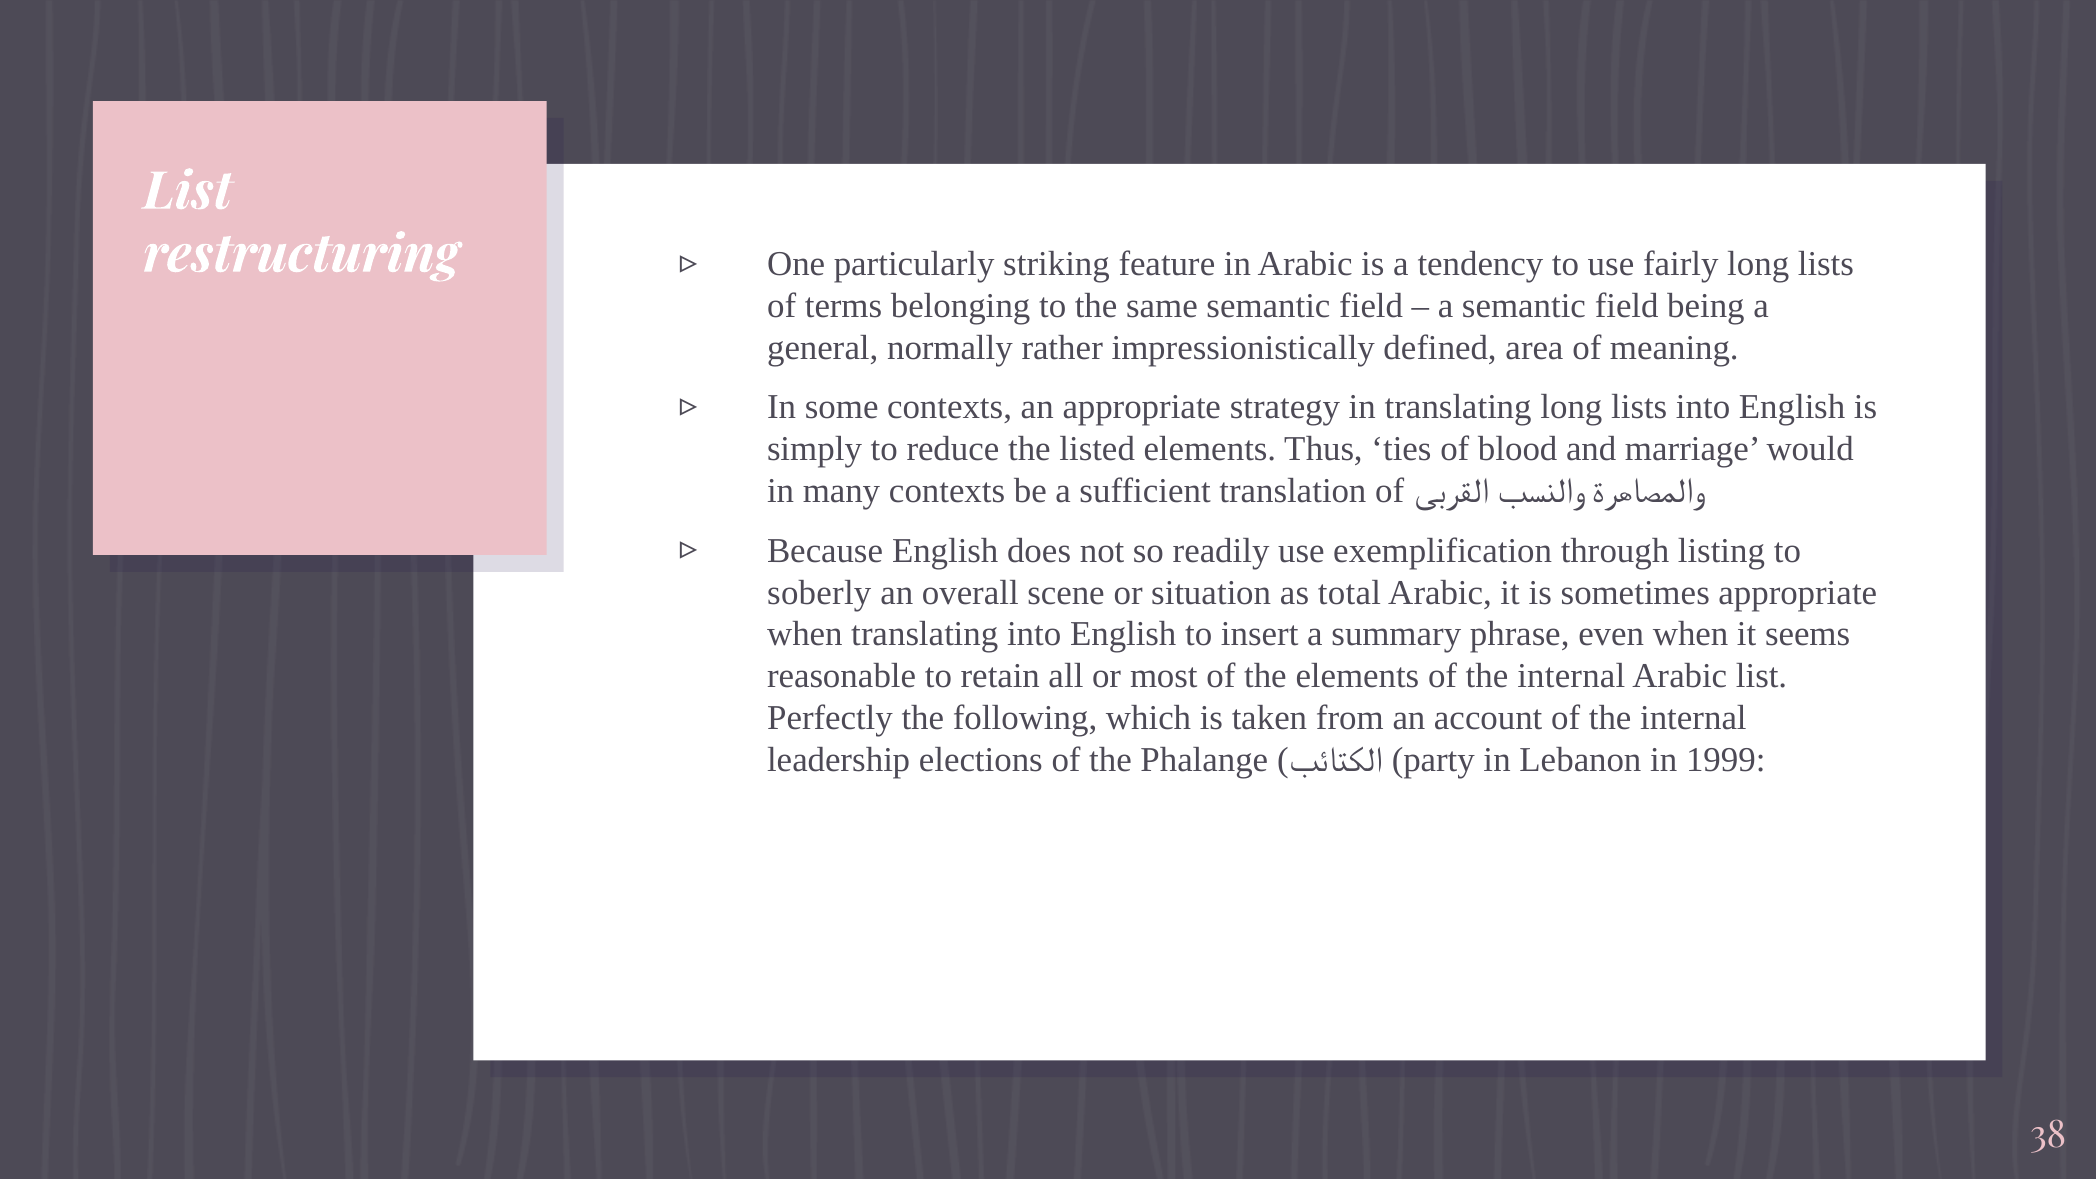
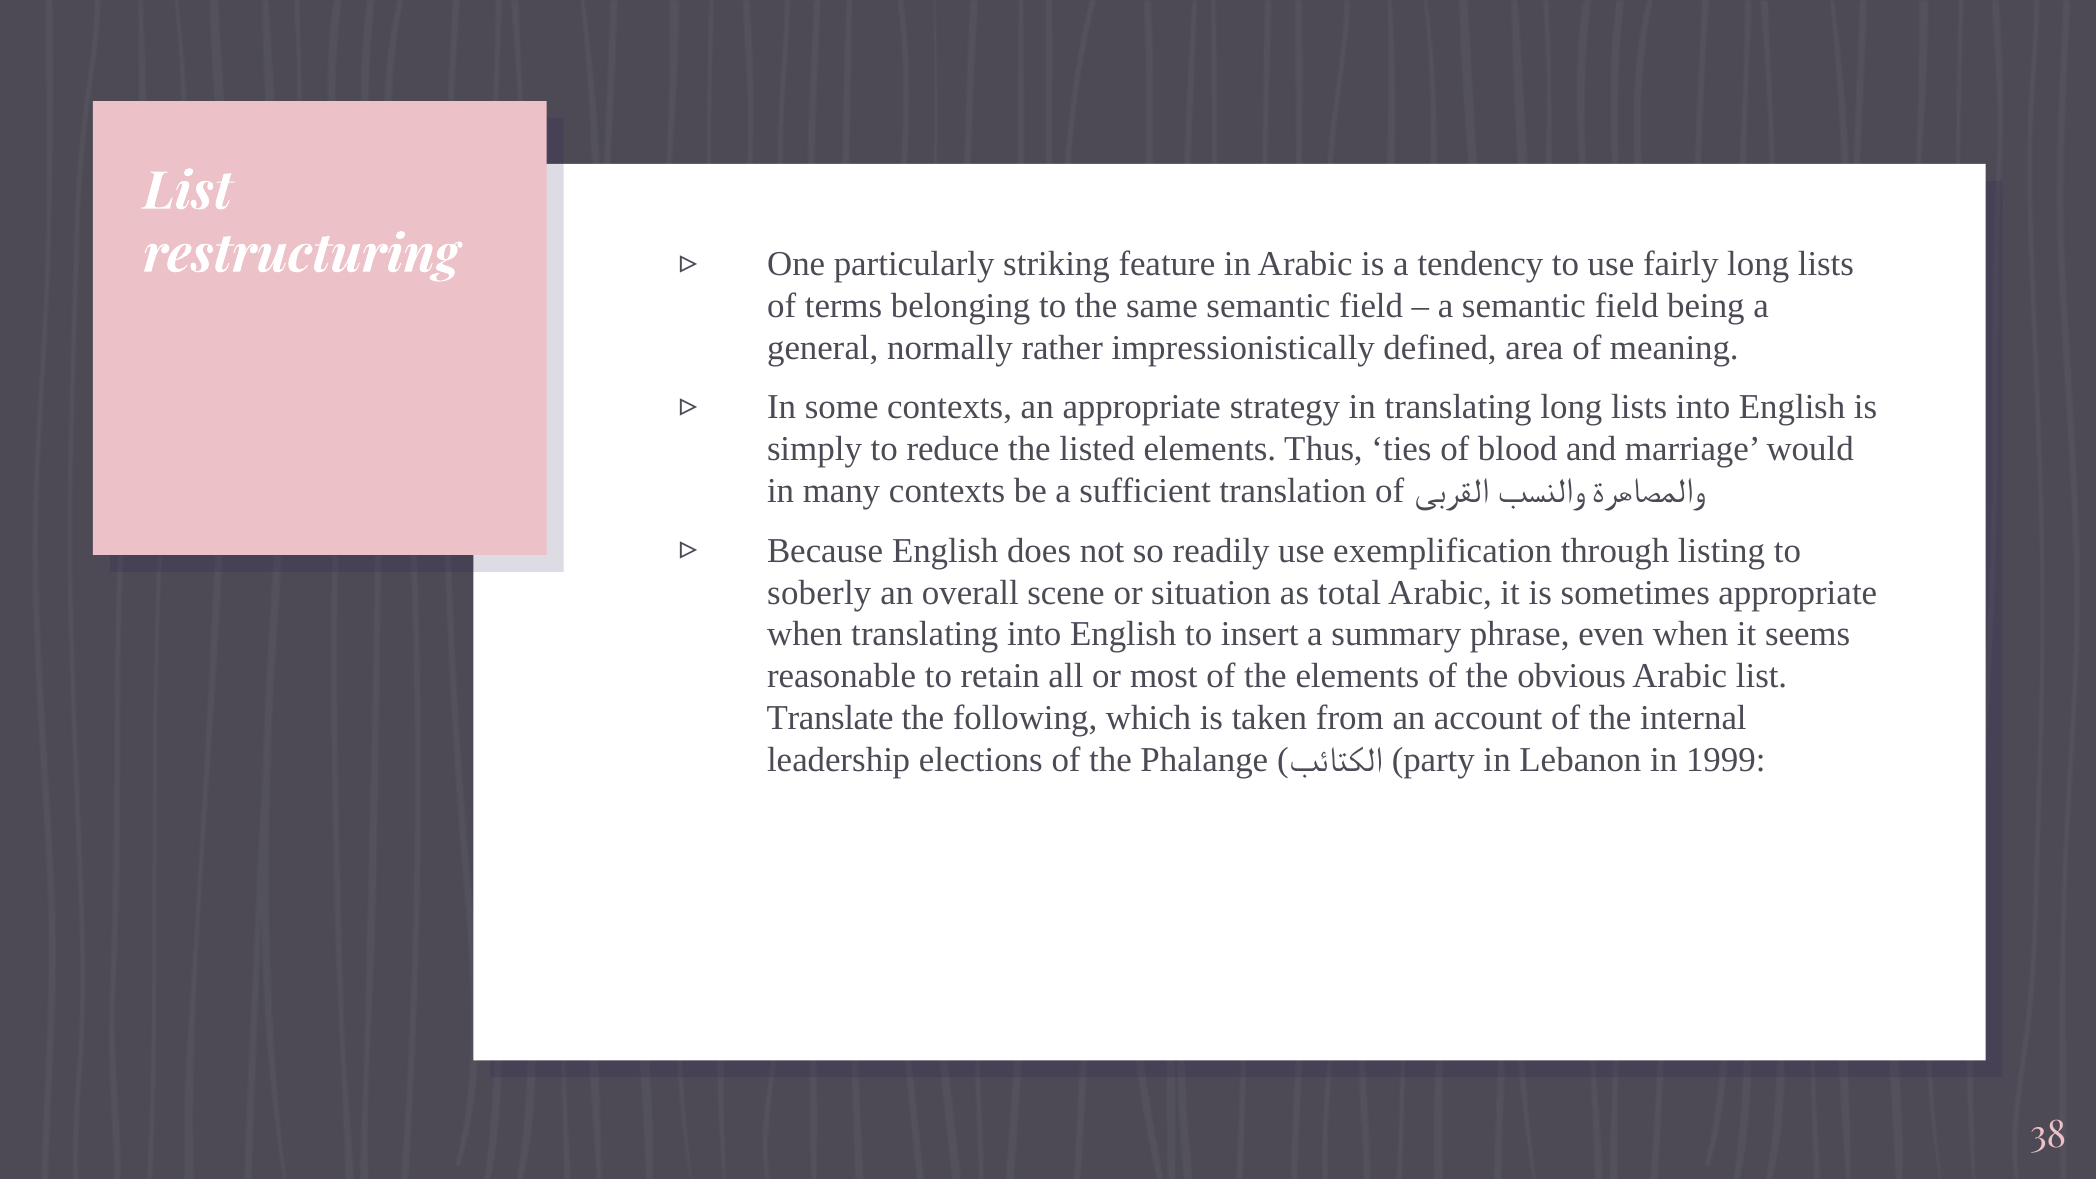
elements of the internal: internal -> obvious (1572, 676)
Perfectly: Perfectly -> Translate (830, 718)
